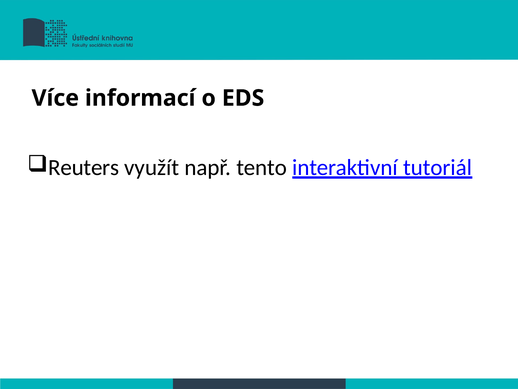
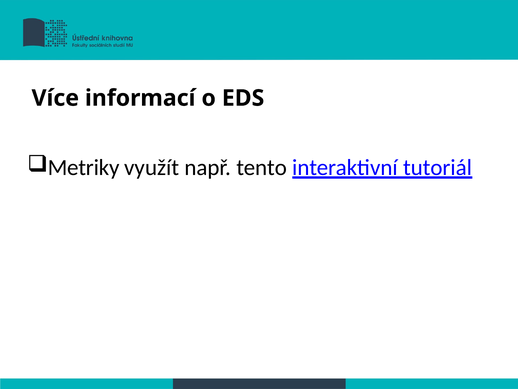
Reuters: Reuters -> Metriky (84, 167)
